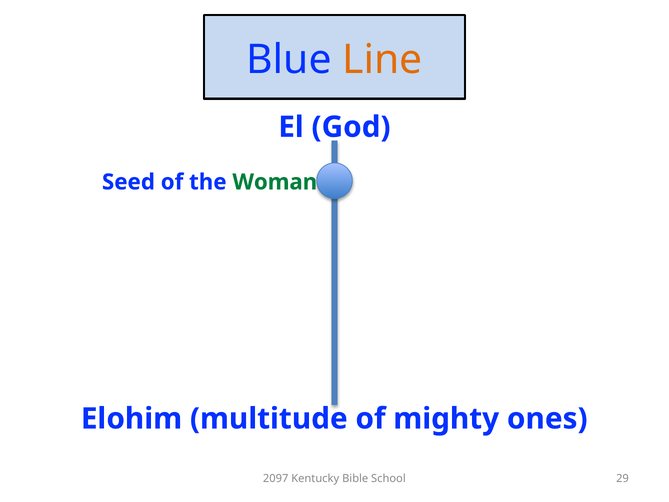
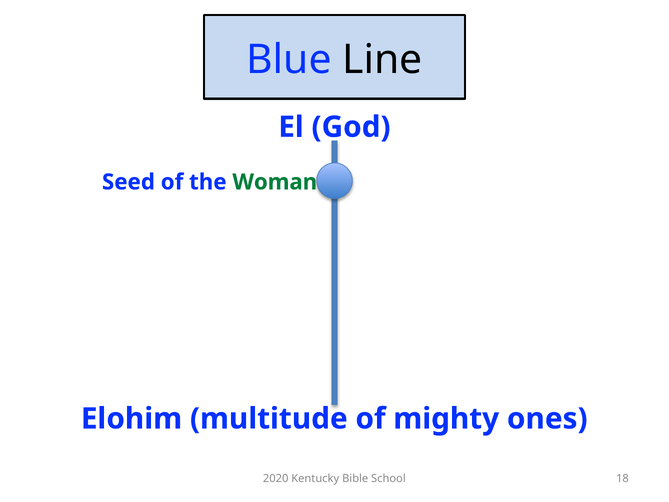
Line colour: orange -> black (382, 60)
2097: 2097 -> 2020 (276, 478)
29: 29 -> 18 (623, 478)
